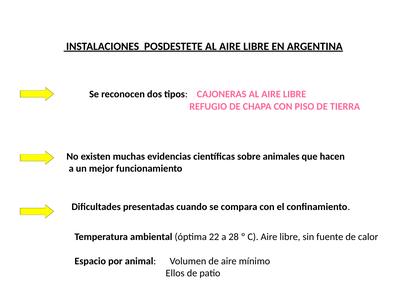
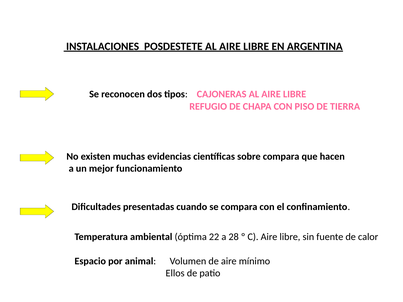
sobre animales: animales -> compara (281, 156)
